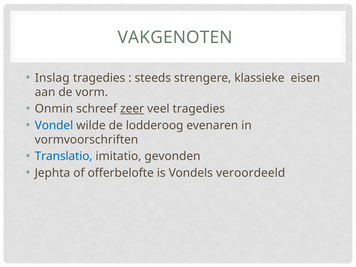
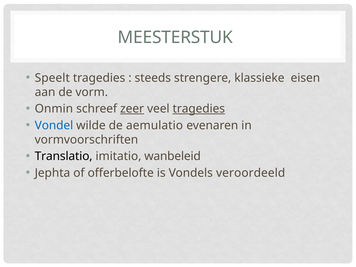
VAKGENOTEN: VAKGENOTEN -> MEESTERSTUK (175, 37)
Inslag: Inslag -> Speelt (52, 78)
tragedies underline: none -> present (199, 109)
lodderoog: lodderoog -> aemulatio (155, 125)
Translatio colour: blue -> black (64, 156)
gevonden: gevonden -> wanbeleid (173, 156)
